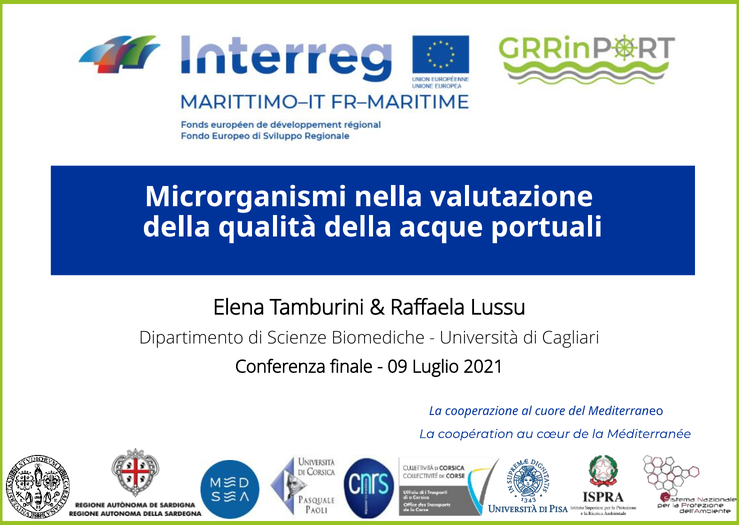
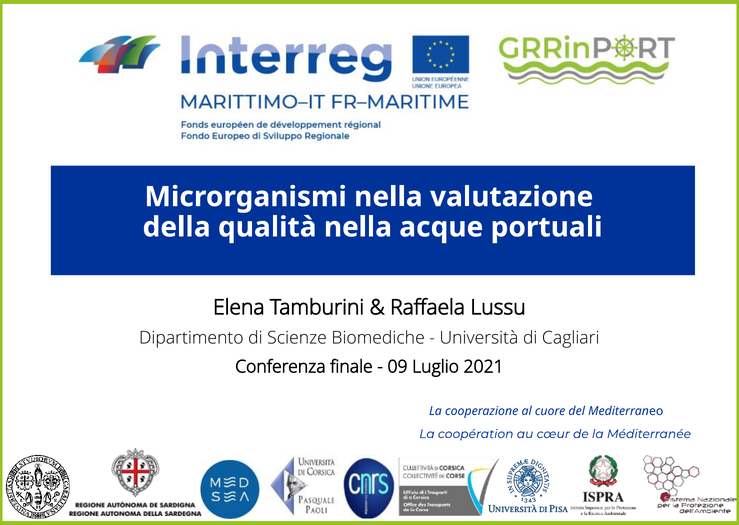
qualità della: della -> nella (358, 227)
